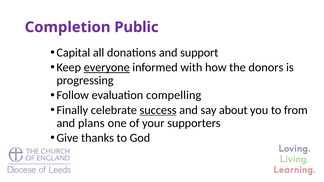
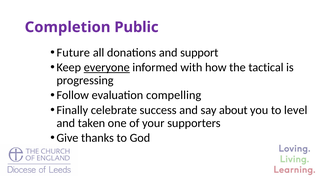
Capital: Capital -> Future (73, 53)
donors: donors -> tactical (266, 67)
success underline: present -> none (158, 110)
from: from -> level (296, 110)
plans: plans -> taken (91, 123)
